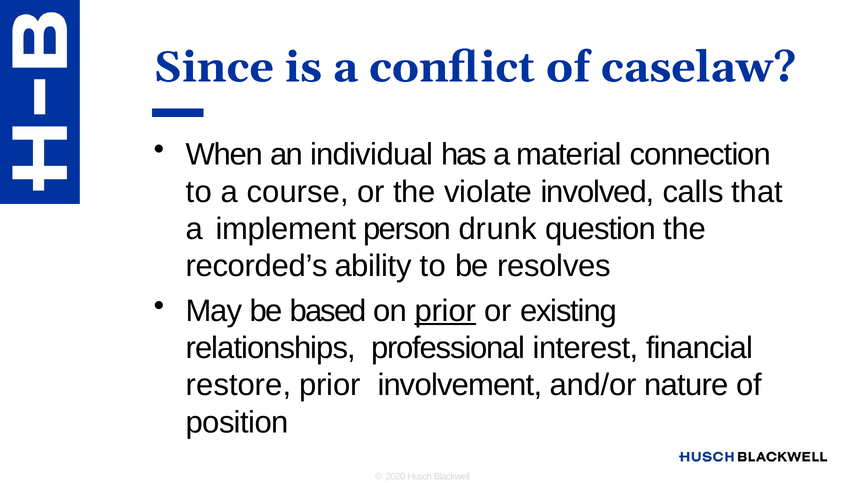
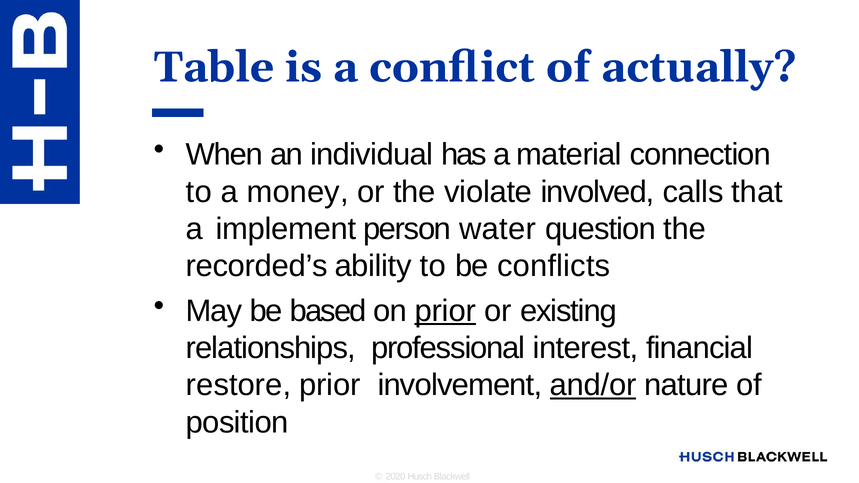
Since: Since -> Table (214, 67)
caselaw: caselaw -> actually (699, 67)
course: course -> money (298, 192)
drunk: drunk -> water (498, 229)
resolves: resolves -> conflicts (554, 266)
and/or underline: none -> present (593, 385)
